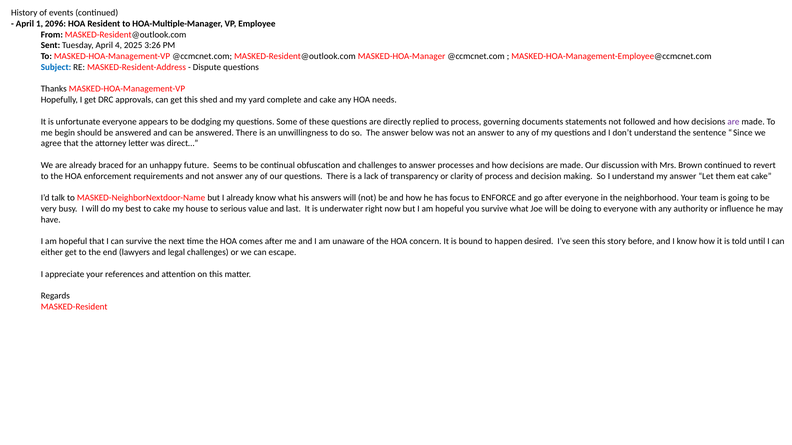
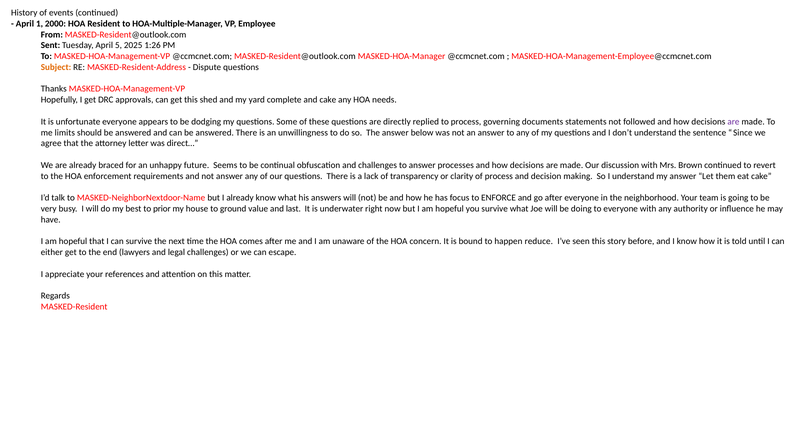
2096: 2096 -> 2000 (55, 24)
4: 4 -> 5 (118, 45)
3:26: 3:26 -> 1:26 (153, 45)
Subject colour: blue -> orange (56, 67)
begin: begin -> limits (65, 133)
to cake: cake -> prior (162, 209)
serious: serious -> ground (233, 209)
desired: desired -> reduce (539, 242)
